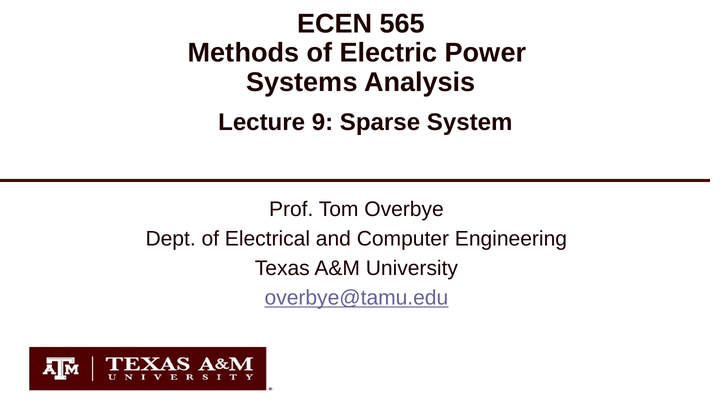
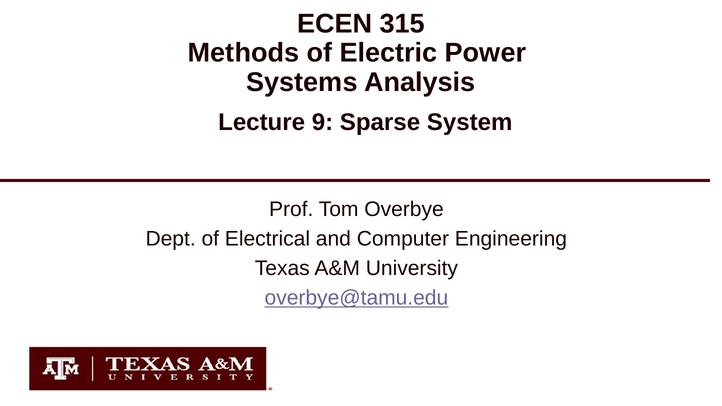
565: 565 -> 315 (402, 24)
